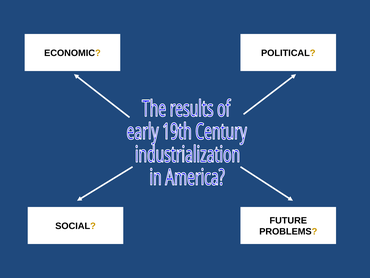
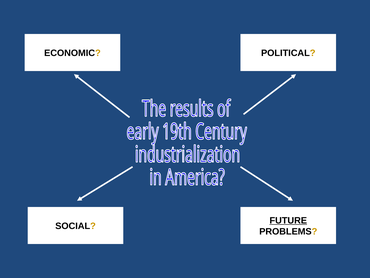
FUTURE underline: none -> present (288, 220)
